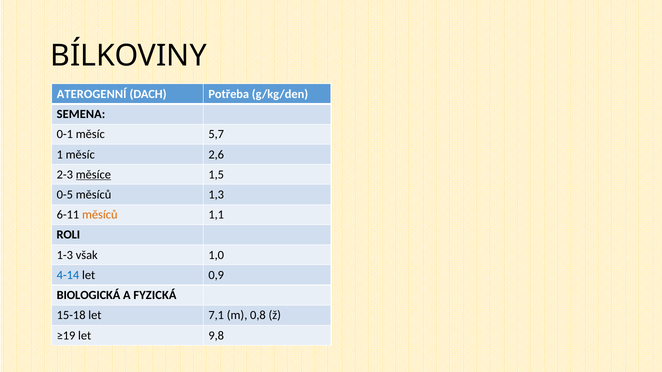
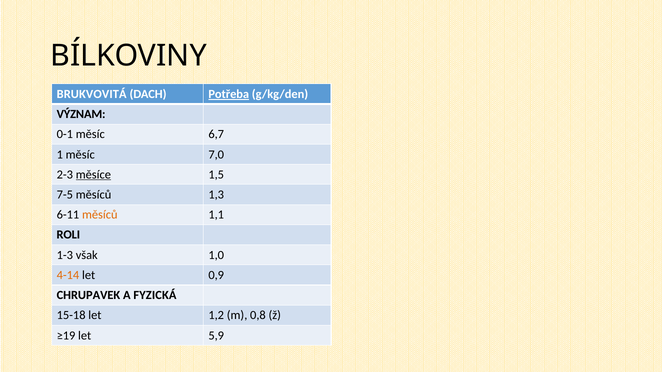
ATEROGENNÍ: ATEROGENNÍ -> BRUKVOVITÁ (92, 94)
Potřeba underline: none -> present (229, 94)
SEMENA: SEMENA -> VÝZNAM (81, 114)
5,7: 5,7 -> 6,7 (216, 134)
2,6: 2,6 -> 7,0 (216, 155)
0-5: 0-5 -> 7-5 (65, 195)
4-14 colour: blue -> orange (68, 275)
BIOLOGICKÁ: BIOLOGICKÁ -> CHRUPAVEK (88, 296)
7,1: 7,1 -> 1,2 (216, 316)
9,8: 9,8 -> 5,9 (216, 336)
